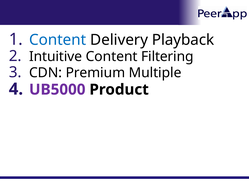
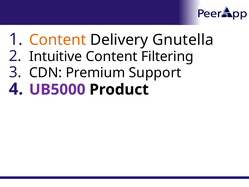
Content colour: blue -> orange (58, 40)
Playback: Playback -> Gnutella (183, 40)
Multiple: Multiple -> Support (155, 73)
